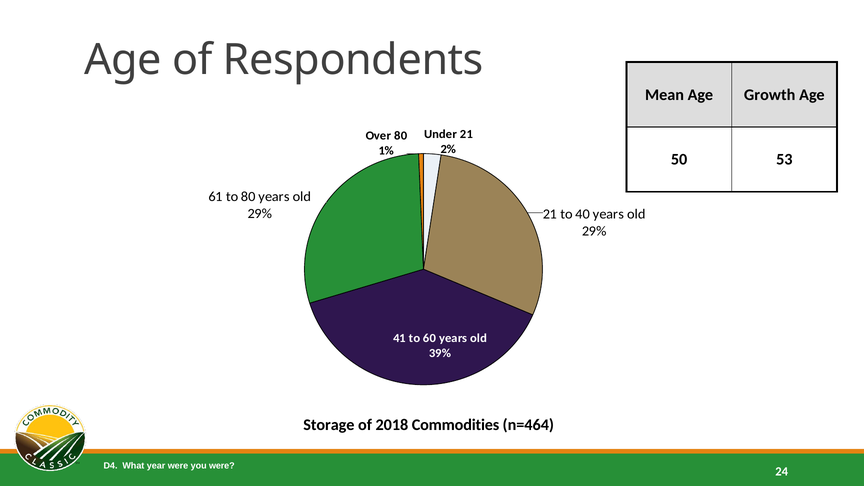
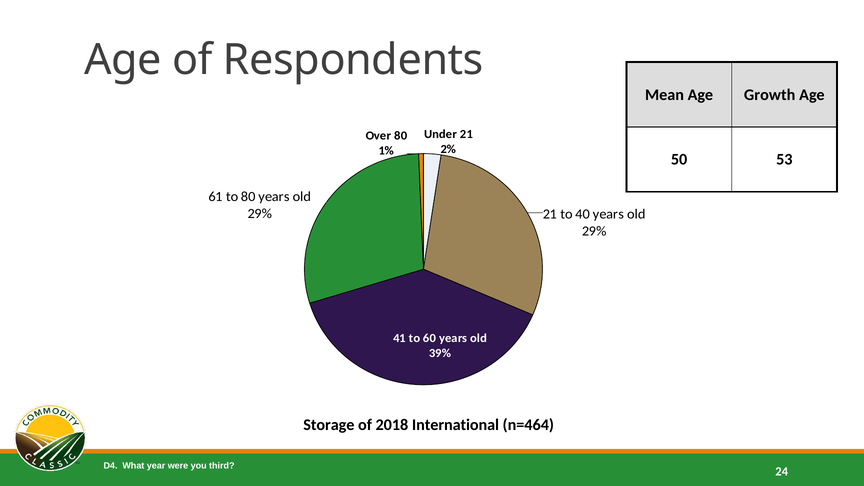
Commodities: Commodities -> International (455, 425)
you were: were -> third (222, 466)
